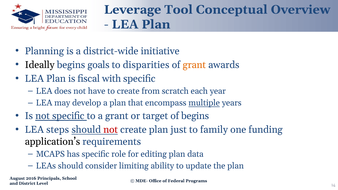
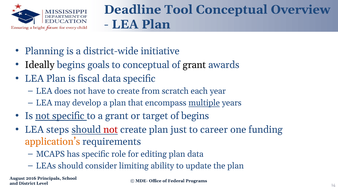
Leverage: Leverage -> Deadline (133, 10)
to disparities: disparities -> conceptual (146, 65)
grant colour: orange -> black (194, 65)
fiscal with: with -> data (112, 79)
family: family -> career (214, 130)
application’s colour: black -> orange (52, 142)
